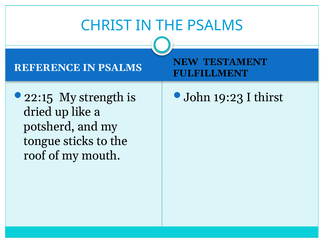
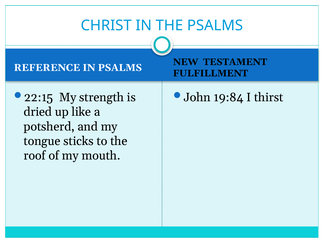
19:23: 19:23 -> 19:84 (229, 97)
